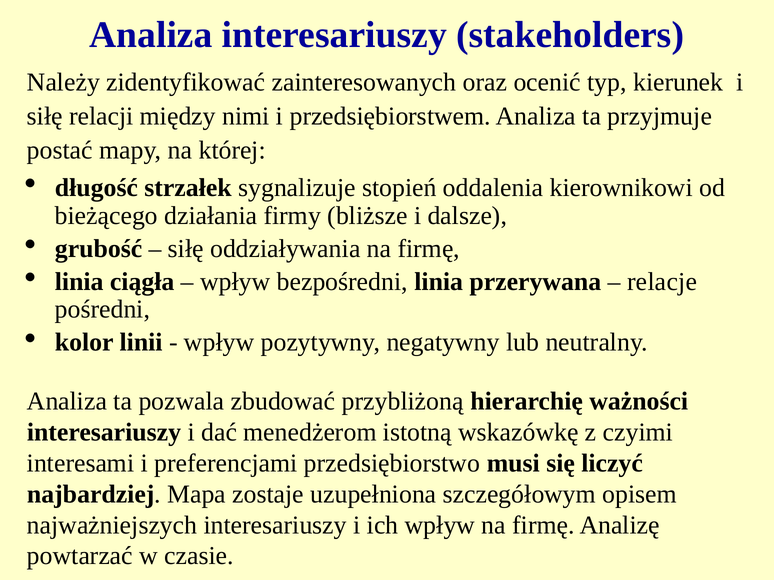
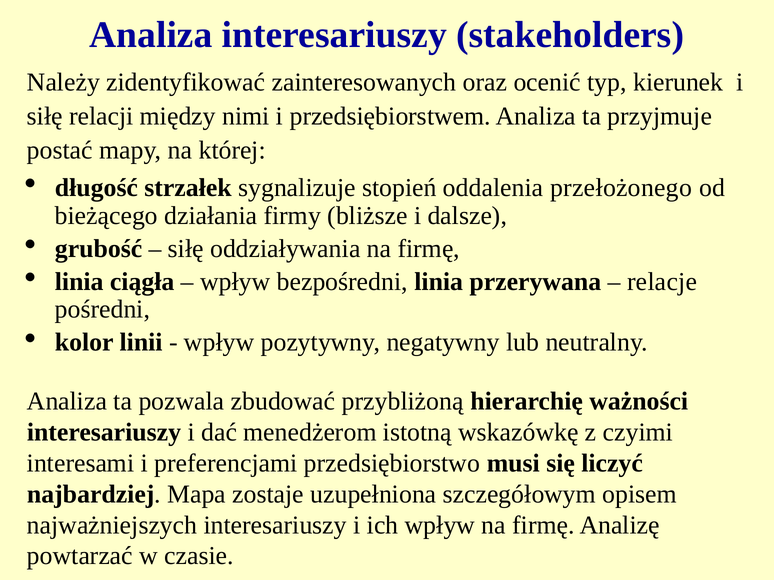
kierownikowi: kierownikowi -> przełożonego (621, 188)
